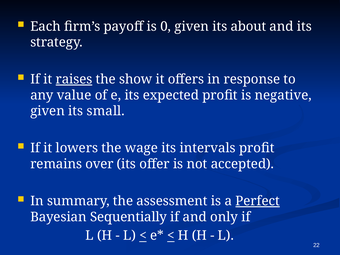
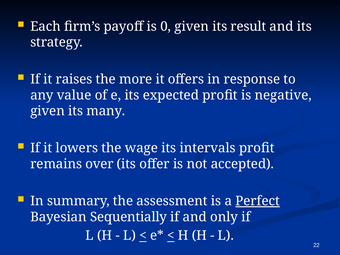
about: about -> result (248, 26)
raises underline: present -> none (74, 79)
show: show -> more (136, 79)
small: small -> many (106, 111)
